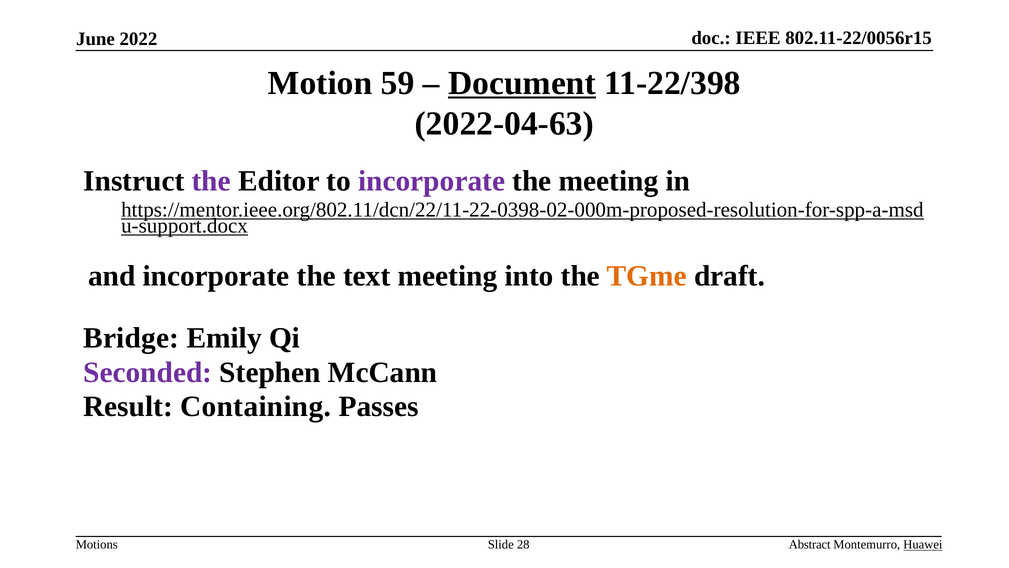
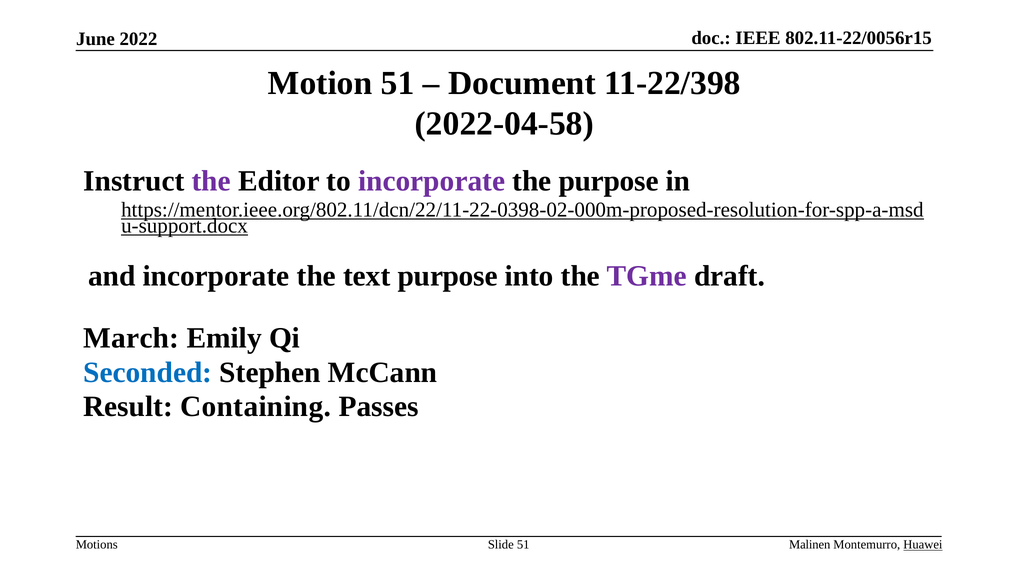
Motion 59: 59 -> 51 (398, 83)
Document underline: present -> none (522, 83)
2022-04-63: 2022-04-63 -> 2022-04-58 (504, 123)
the meeting: meeting -> purpose (609, 181)
text meeting: meeting -> purpose (448, 276)
TGme colour: orange -> purple (647, 276)
Bridge: Bridge -> March (131, 338)
Seconded colour: purple -> blue (148, 372)
Slide 28: 28 -> 51 (523, 544)
Abstract: Abstract -> Malinen (810, 544)
